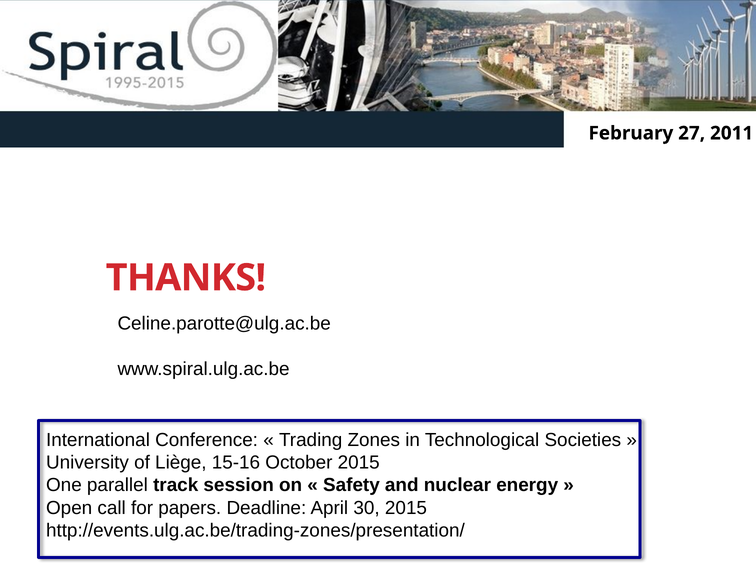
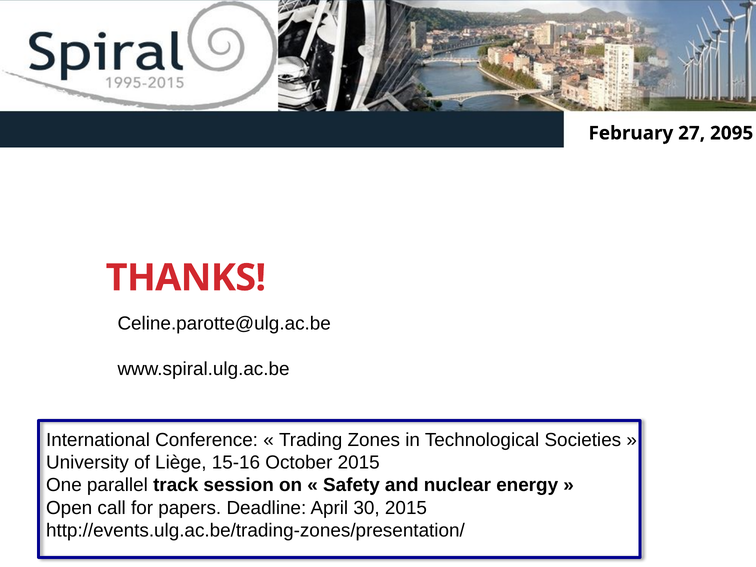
2011: 2011 -> 2095 (732, 133)
